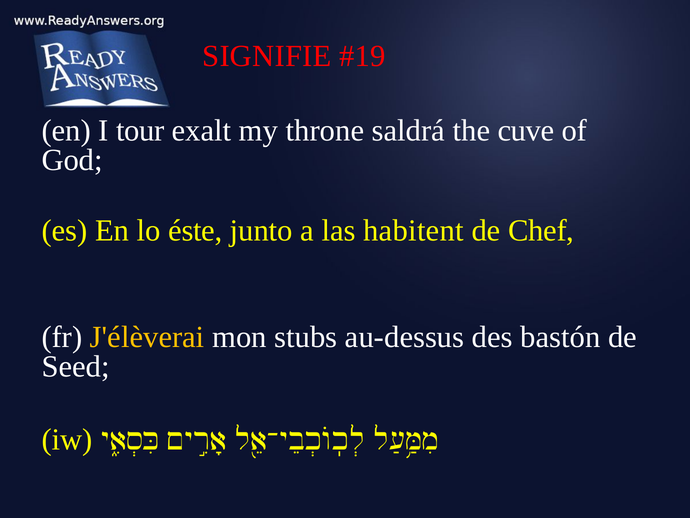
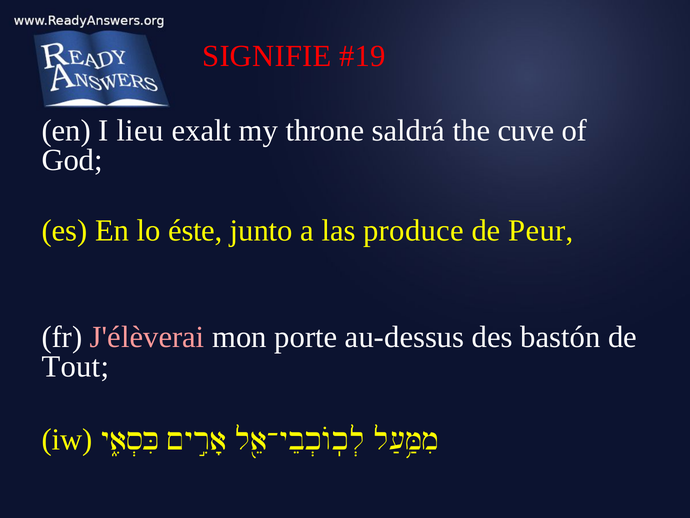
tour: tour -> lieu (140, 130)
habitent: habitent -> produce (413, 230)
Chef: Chef -> Peur (541, 230)
J'élèverai colour: yellow -> pink (147, 337)
stubs: stubs -> porte (306, 337)
Seed: Seed -> Tout (75, 366)
